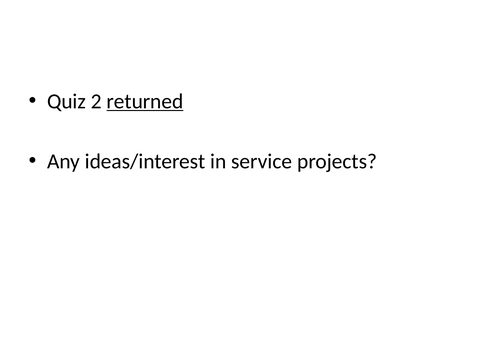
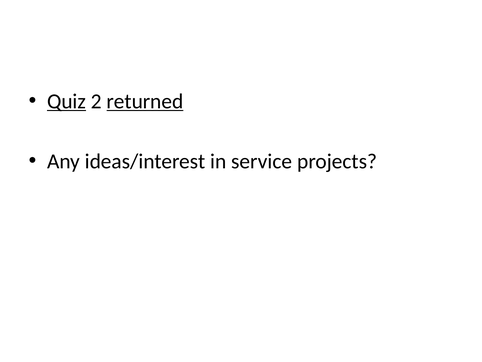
Quiz underline: none -> present (67, 101)
